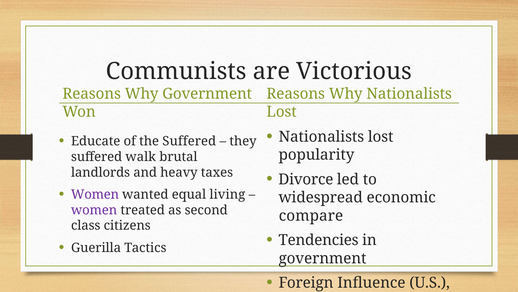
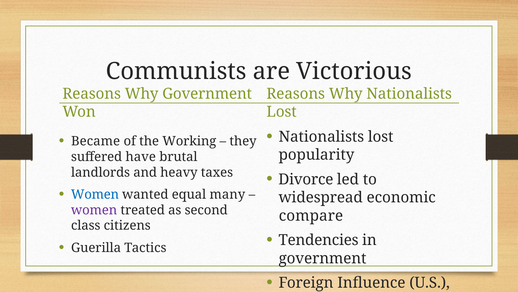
Educate: Educate -> Became (96, 141)
the Suffered: Suffered -> Working (189, 141)
walk: walk -> have (141, 157)
Women colour: purple -> blue (95, 194)
living: living -> many (227, 194)
